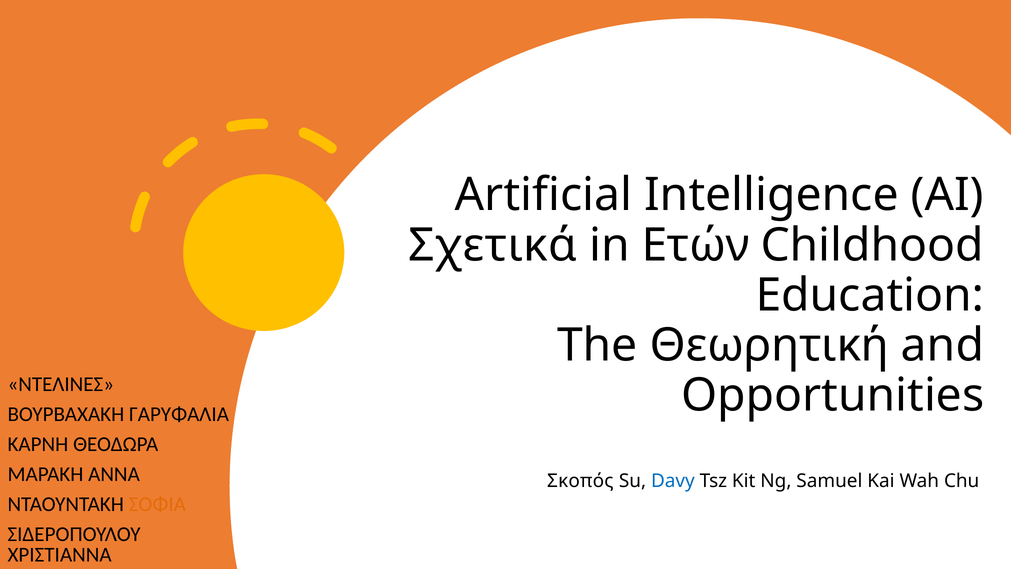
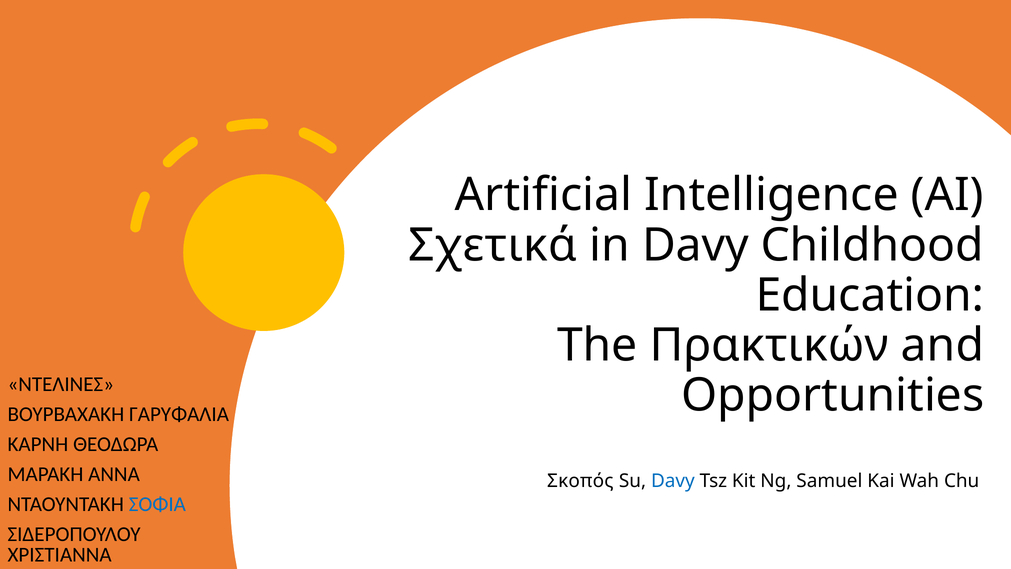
in Ετών: Ετών -> Davy (695, 245)
Θεωρητική: Θεωρητική -> Πρακτικών (769, 345)
ΣΟΦΙΑ colour: orange -> blue (157, 504)
